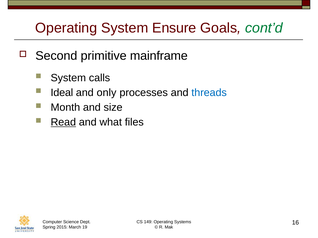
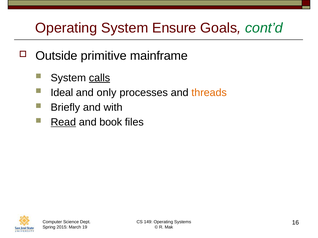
Second: Second -> Outside (56, 56)
calls underline: none -> present (99, 78)
threads colour: blue -> orange (209, 93)
Month: Month -> Briefly (65, 108)
size: size -> with (113, 108)
what: what -> book (111, 122)
